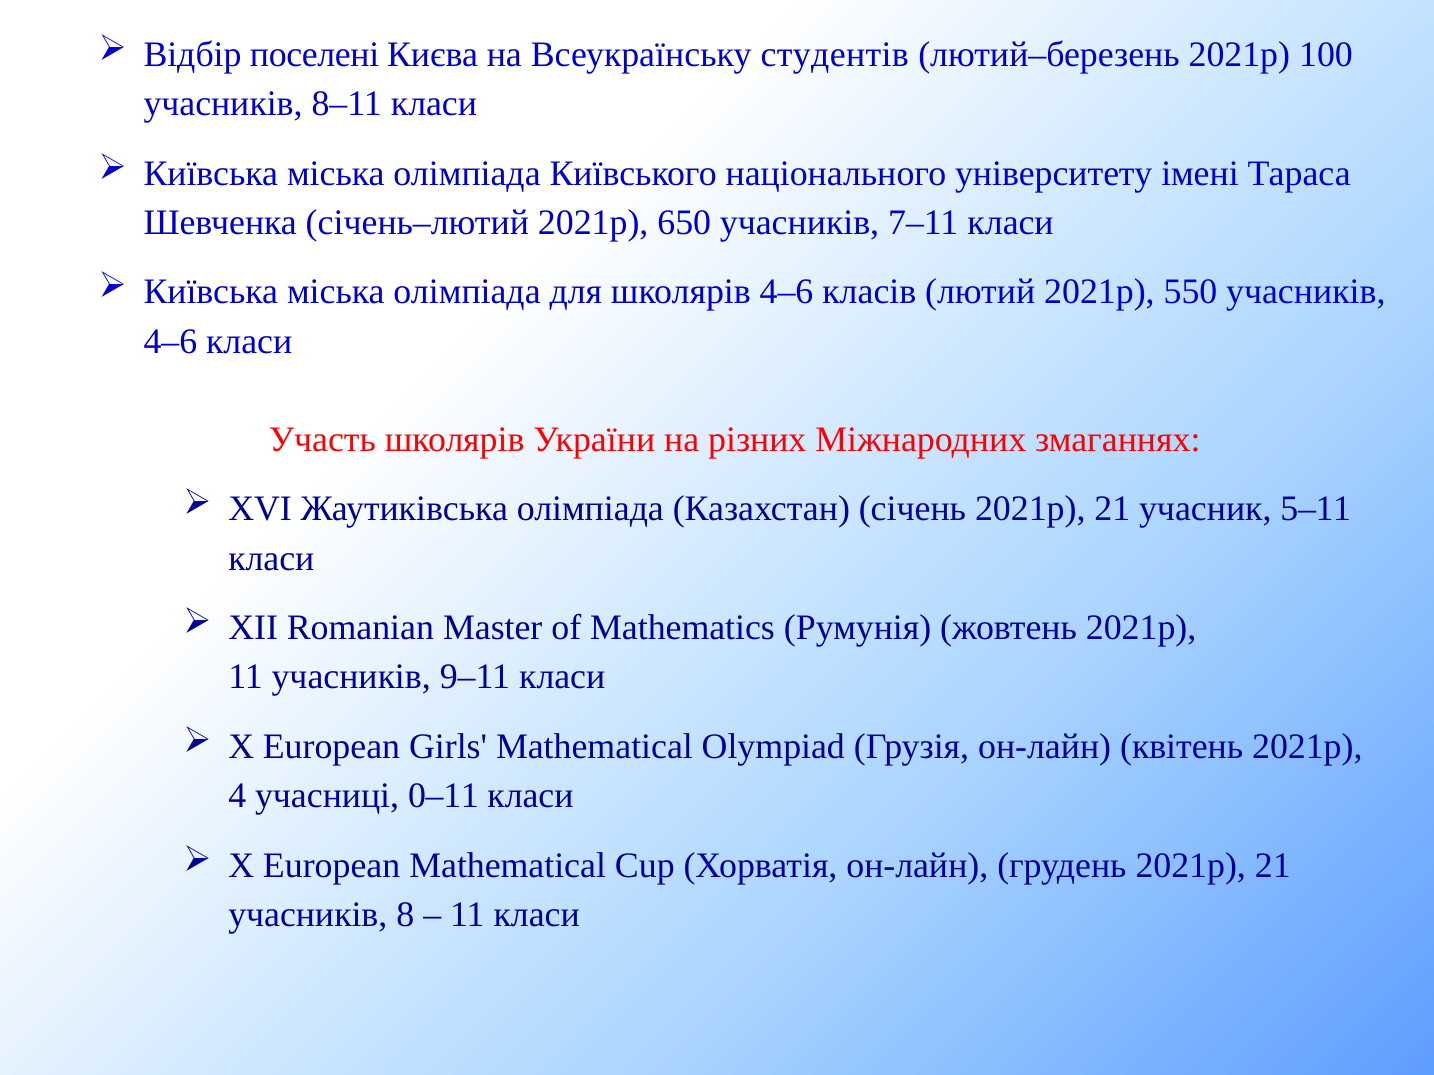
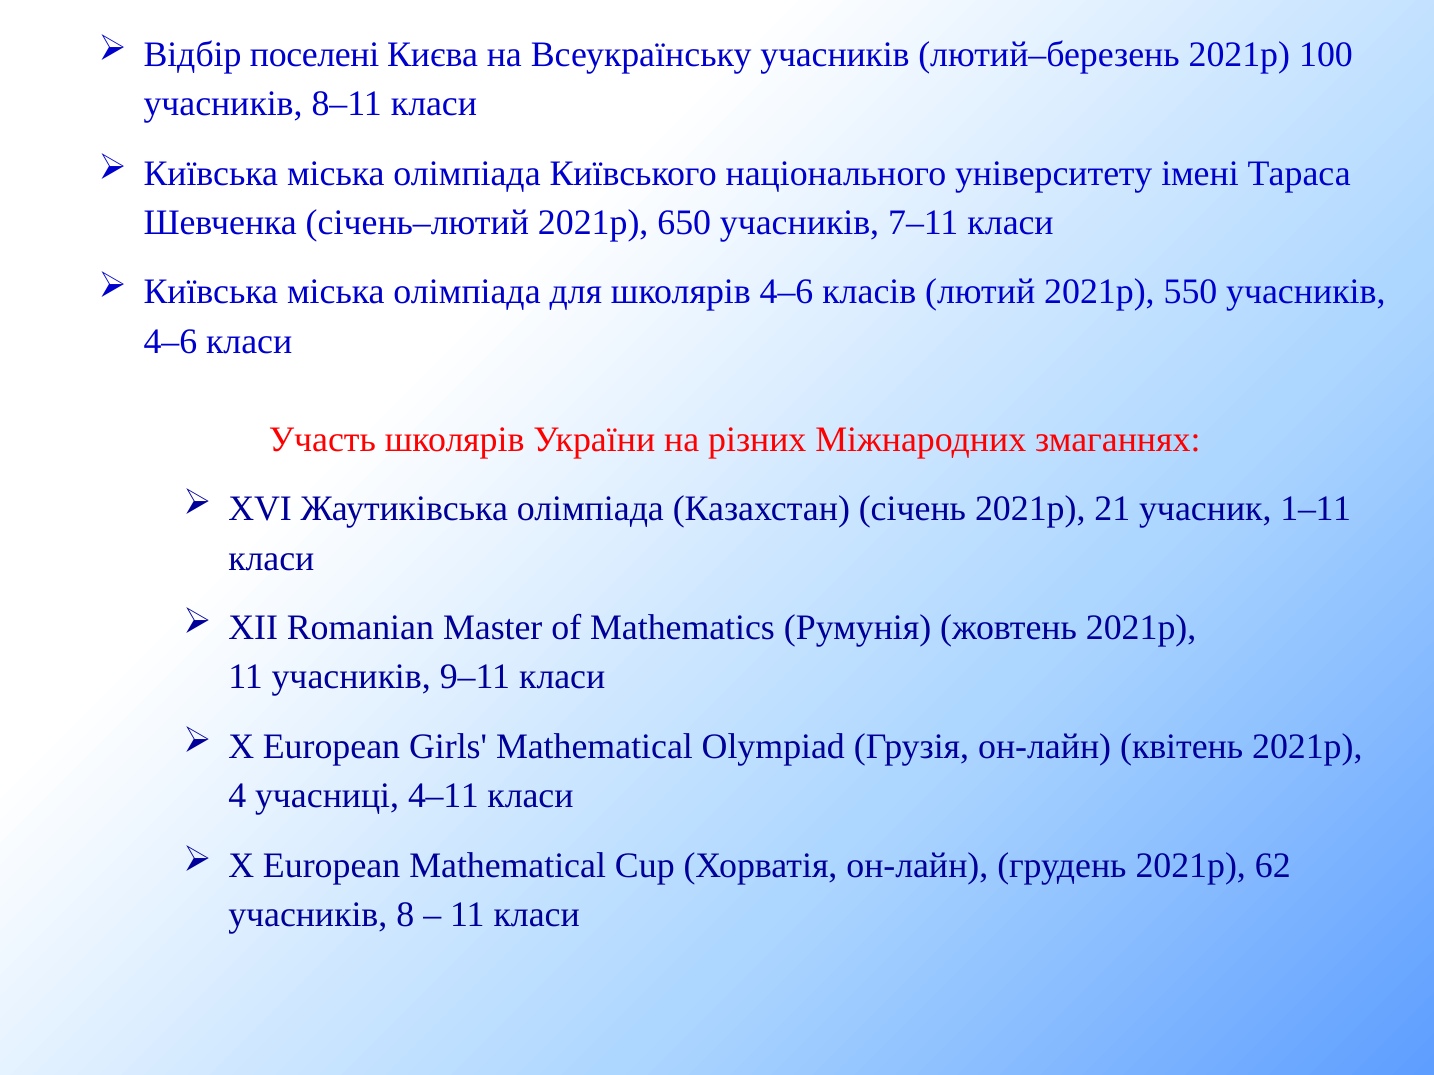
Всеукраїнську студентів: студентів -> учасників (835, 54)
5–11: 5–11 -> 1–11 (1316, 509)
0–11: 0–11 -> 4–11 (443, 796)
грудень 2021р 21: 21 -> 62 (1273, 866)
